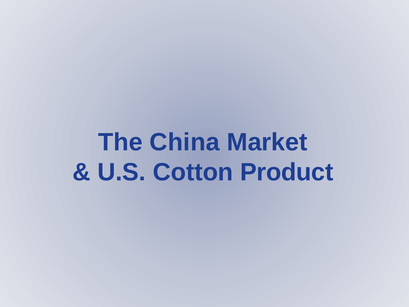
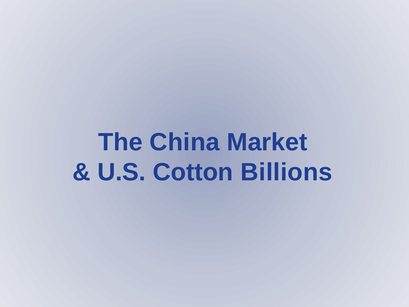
Product: Product -> Billions (287, 172)
